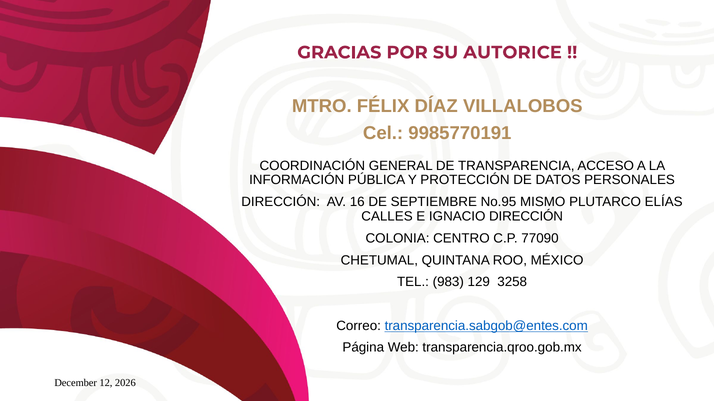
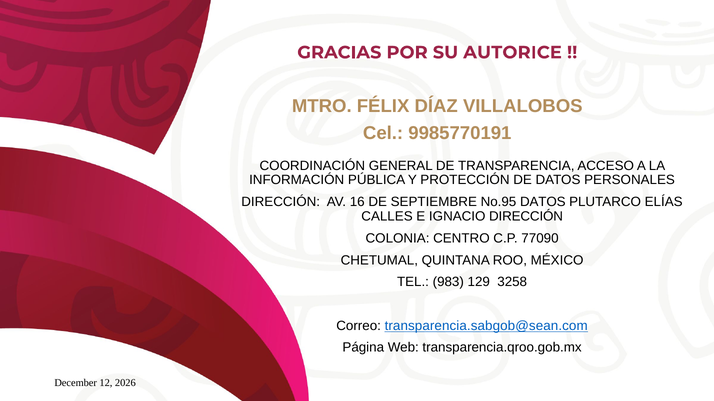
No.95 MISMO: MISMO -> DATOS (543, 202)
transparencia.sabgob@entes.com: transparencia.sabgob@entes.com -> transparencia.sabgob@sean.com (486, 326)
